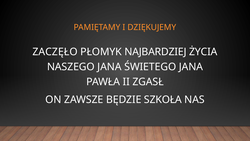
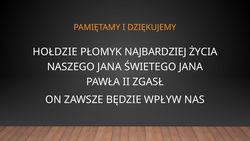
ZACZĘŁO: ZACZĘŁO -> HOŁDZIE (55, 52)
SZKOŁA: SZKOŁA -> WPŁYW (163, 99)
